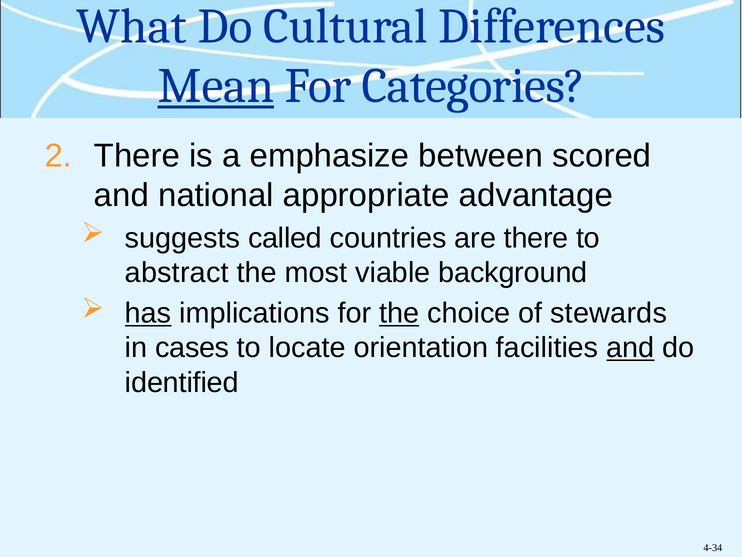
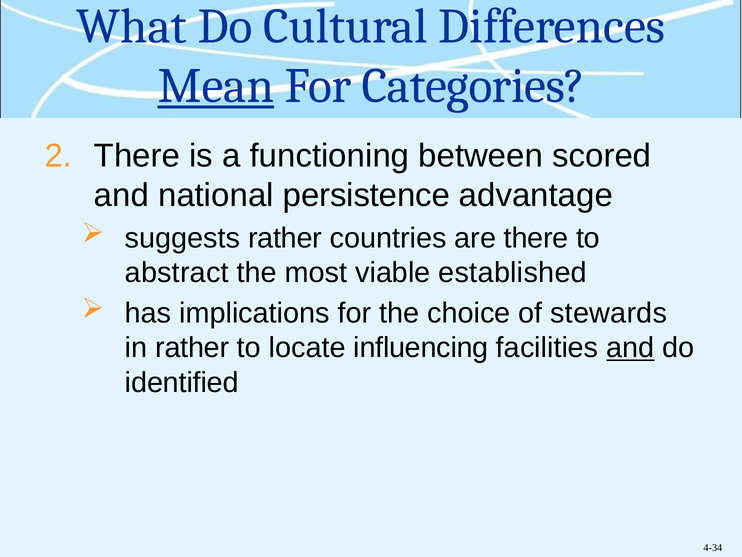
emphasize: emphasize -> functioning (329, 156)
appropriate: appropriate -> persistence (366, 195)
suggests called: called -> rather (285, 238)
background: background -> established (513, 272)
has underline: present -> none (148, 313)
the underline: present -> none (399, 313)
in cases: cases -> rather (192, 348)
orientation: orientation -> influencing (421, 348)
